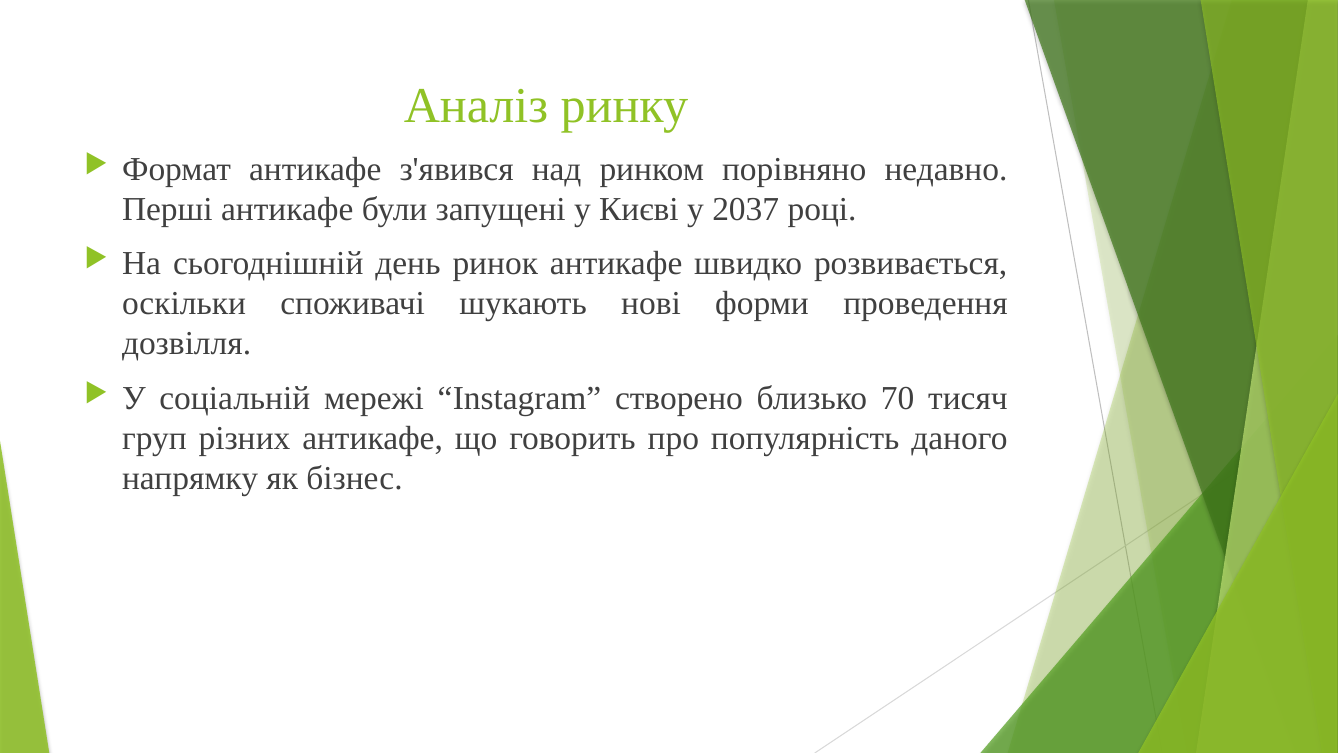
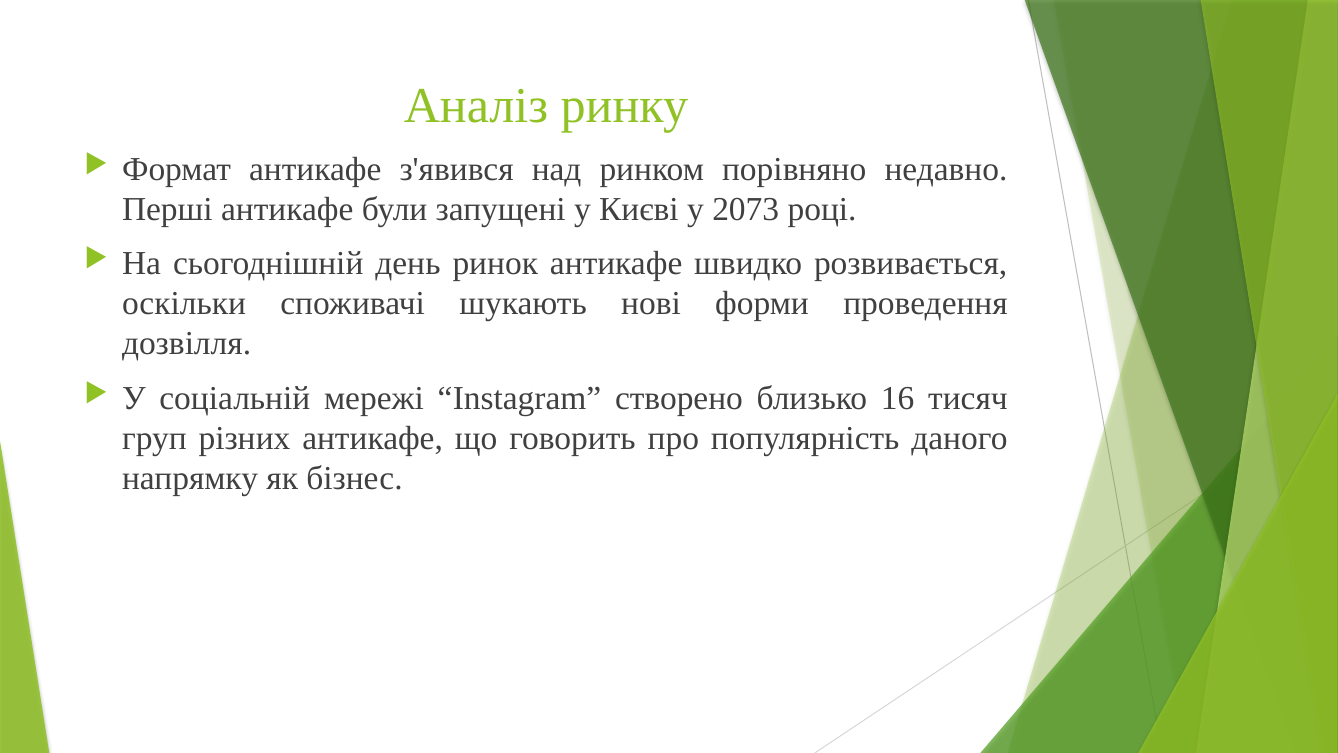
2037: 2037 -> 2073 (746, 209)
70: 70 -> 16 (898, 398)
